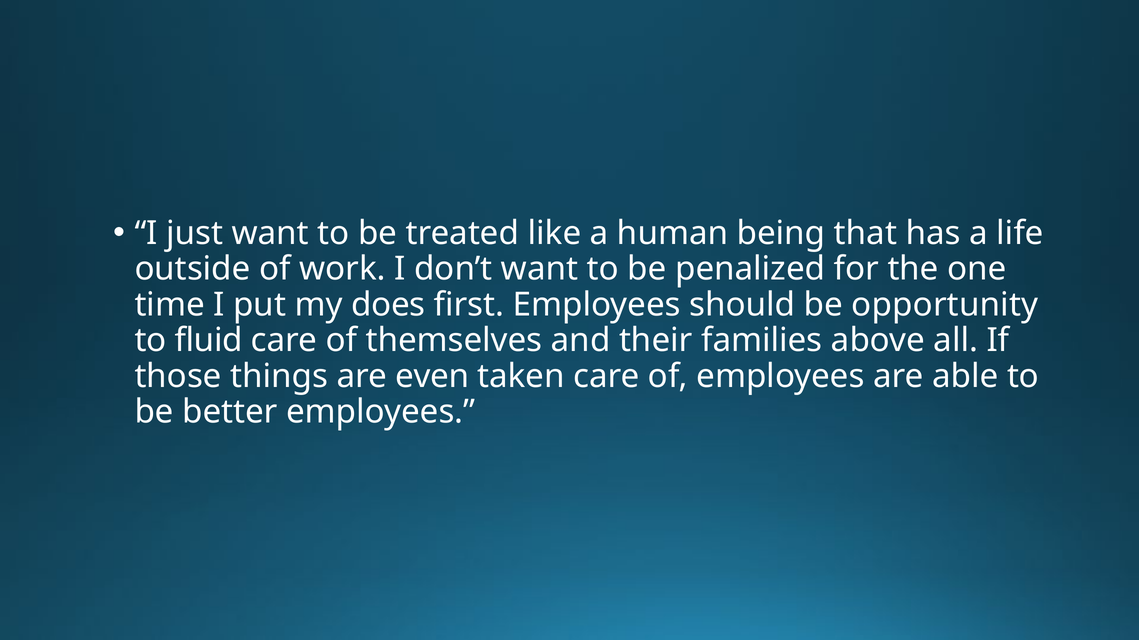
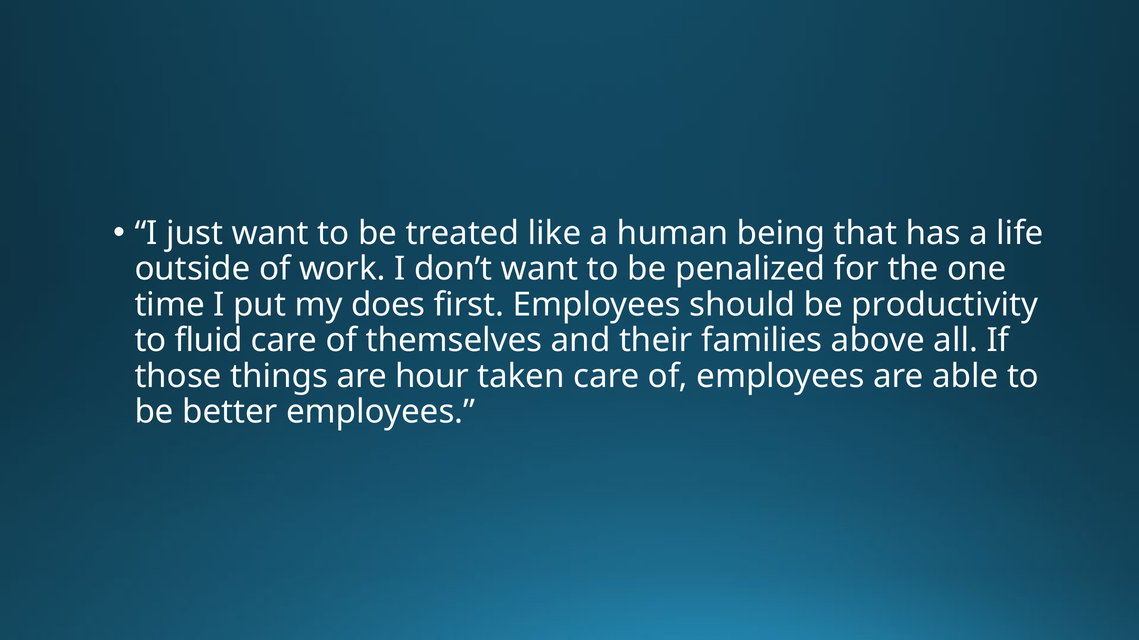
opportunity: opportunity -> productivity (945, 305)
even: even -> hour (432, 377)
